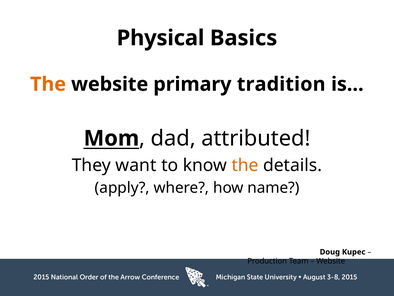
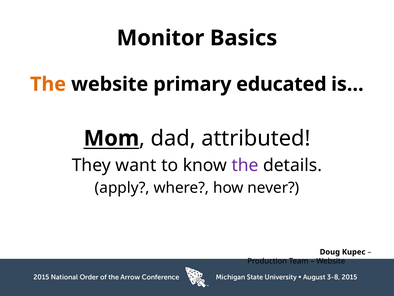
Physical: Physical -> Monitor (160, 38)
tradition: tradition -> educated (281, 84)
the colour: orange -> purple (245, 165)
name: name -> never (273, 188)
